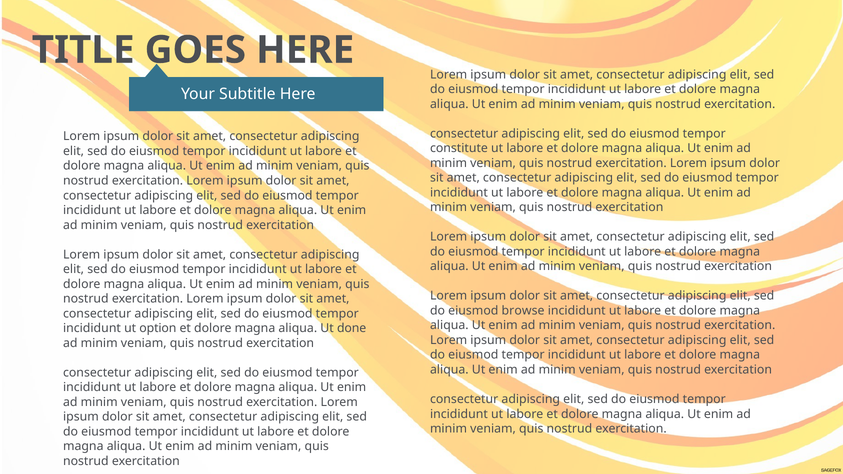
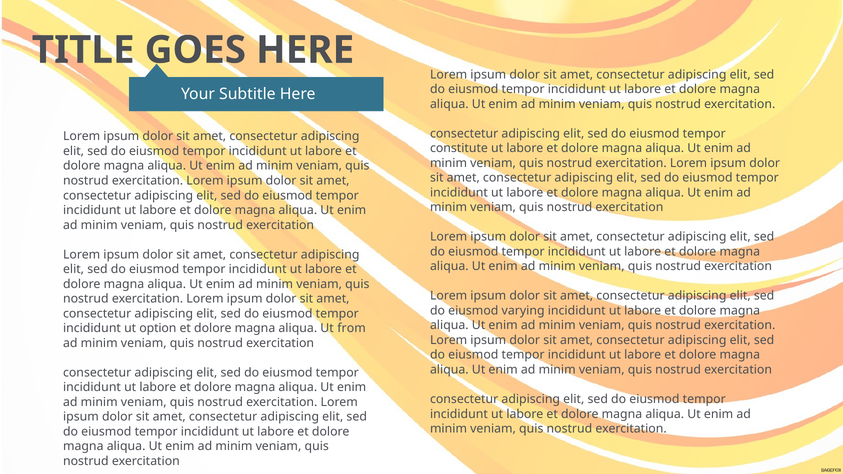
browse: browse -> varying (523, 311)
done: done -> from (352, 328)
